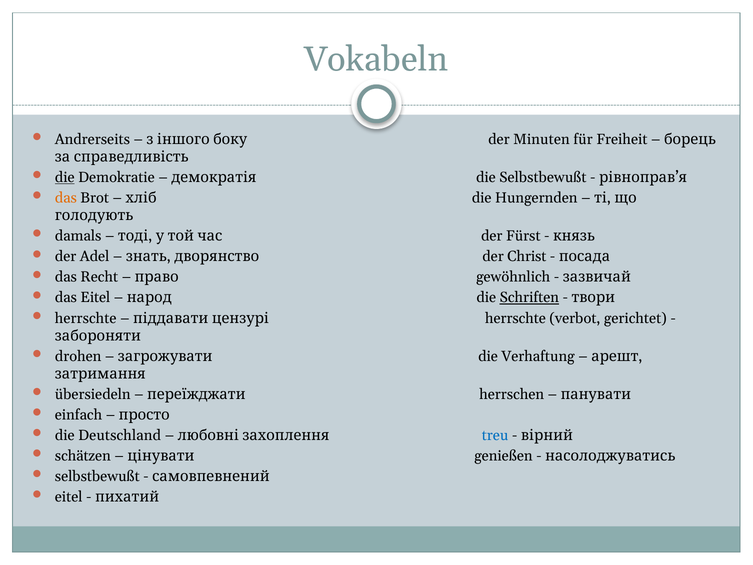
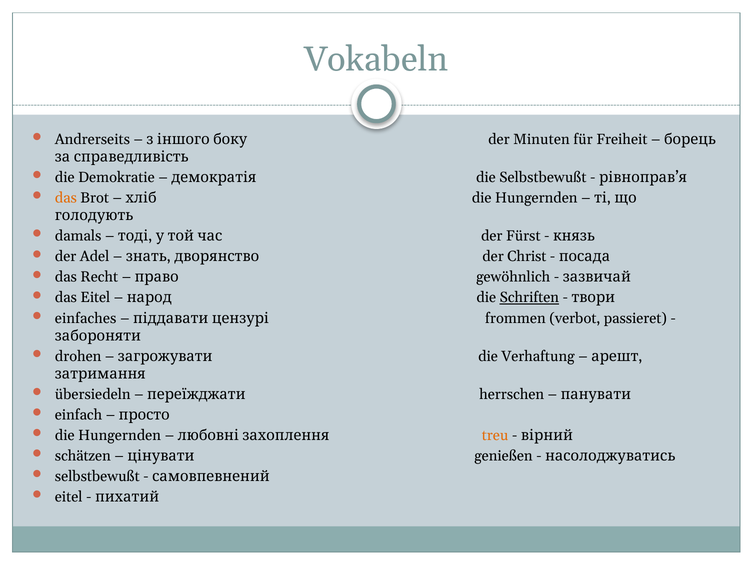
die underline: present -> none (65, 177)
herrschte: herrschte -> einfaches (86, 318)
herrschte: herrschte -> frommen (515, 318)
gerichtet: gerichtet -> passieret (635, 318)
Deutschland: Deutschland -> Hungernden (120, 435)
treu colour: blue -> orange (495, 435)
